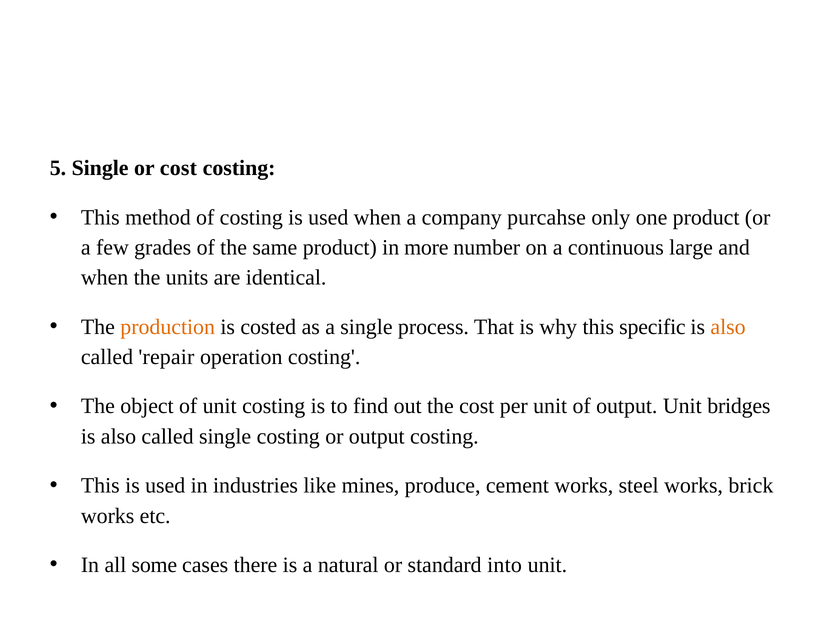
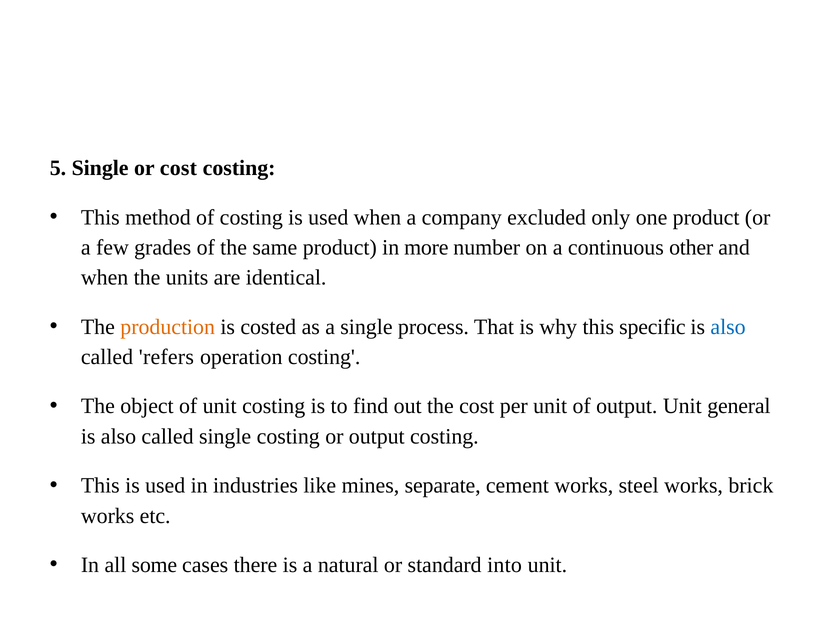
purcahse: purcahse -> excluded (547, 217)
large: large -> other (691, 247)
also colour: orange -> blue (728, 327)
repair: repair -> refers (166, 357)
bridges: bridges -> general (739, 406)
produce: produce -> separate (443, 485)
